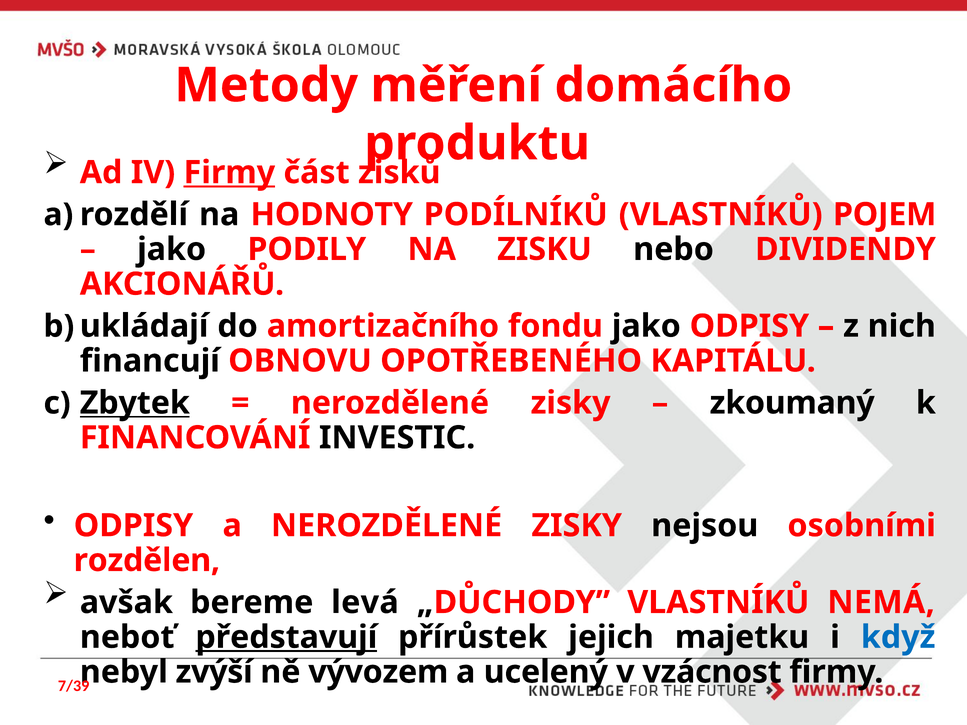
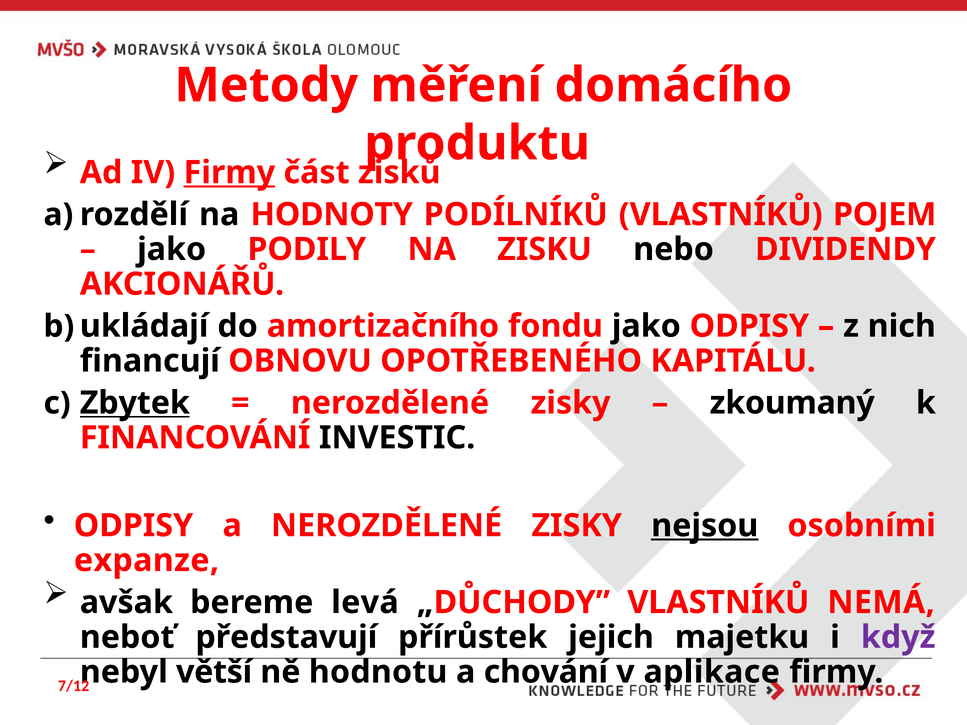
nejsou underline: none -> present (705, 526)
rozdělen: rozdělen -> expanze (146, 561)
představují underline: present -> none (286, 637)
když colour: blue -> purple (898, 637)
zvýší: zvýší -> větší (214, 672)
vývozem: vývozem -> hodnotu (378, 672)
ucelený: ucelený -> chování (546, 672)
vzácnost: vzácnost -> aplikace (712, 672)
7/39: 7/39 -> 7/12 (74, 686)
